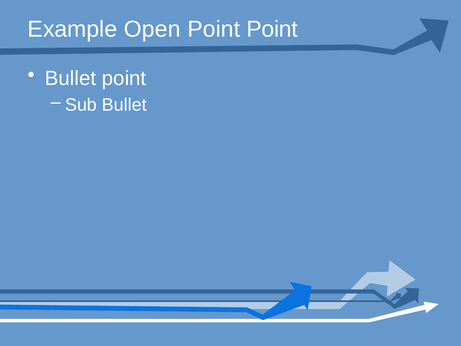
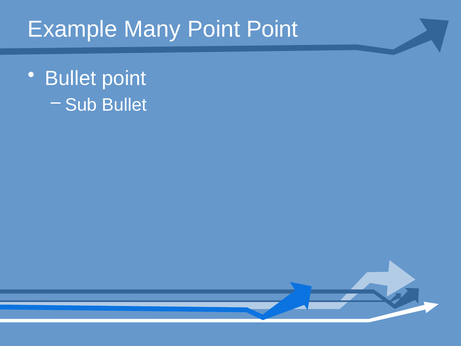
Open: Open -> Many (152, 29)
